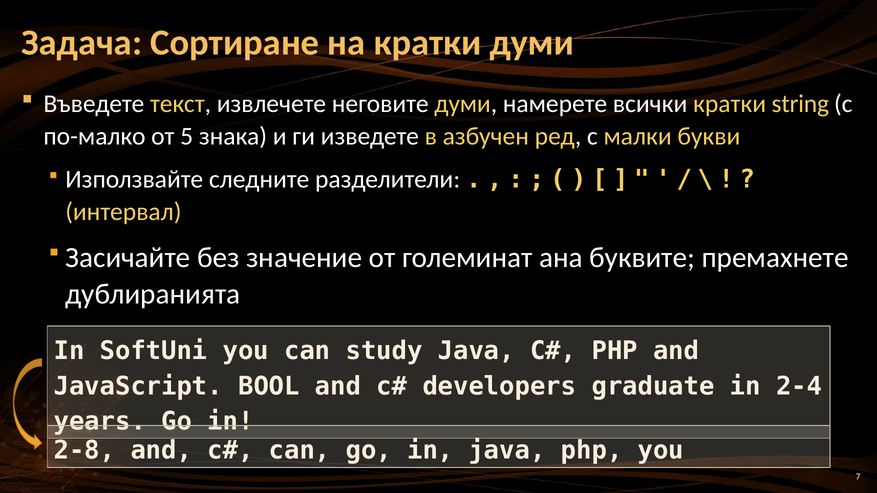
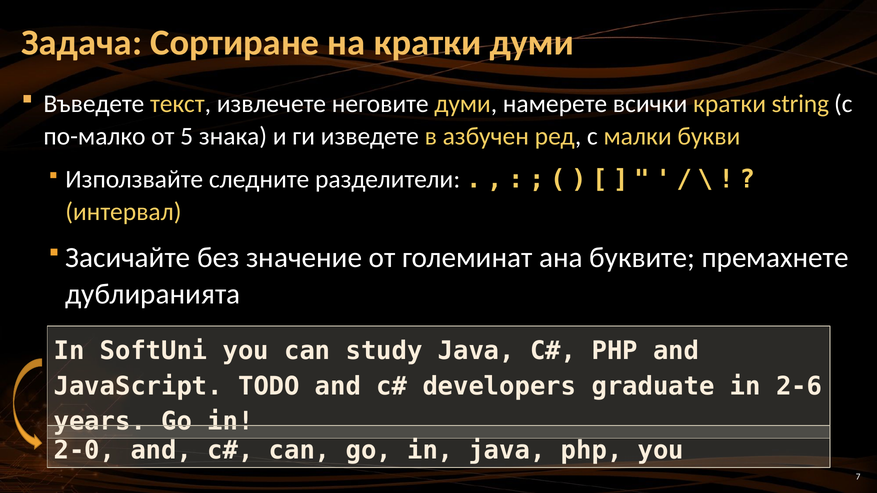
BOOL: BOOL -> TODO (269, 387)
2-4: 2-4 -> 2-6 (799, 387)
2-8: 2-8 -> 2-0 (84, 451)
